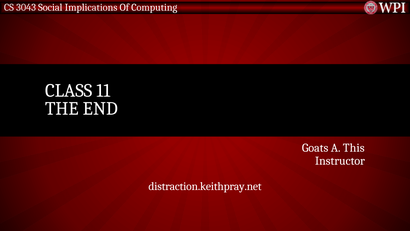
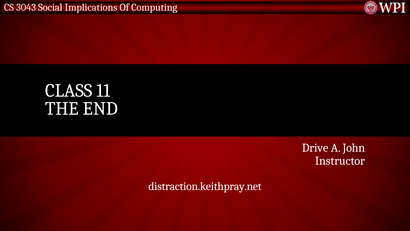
Goats: Goats -> Drive (315, 148)
This: This -> John (354, 148)
